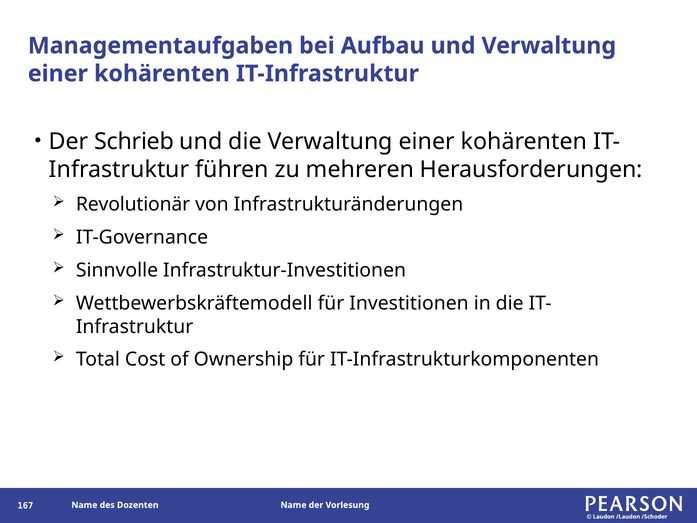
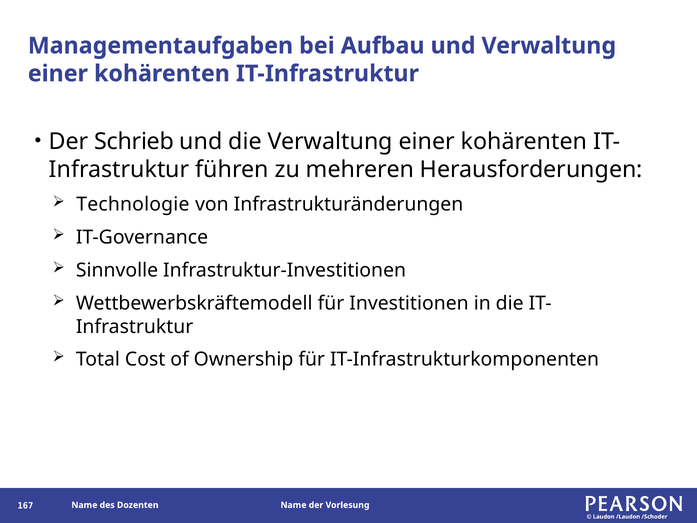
Revolutionär: Revolutionär -> Technologie (133, 204)
